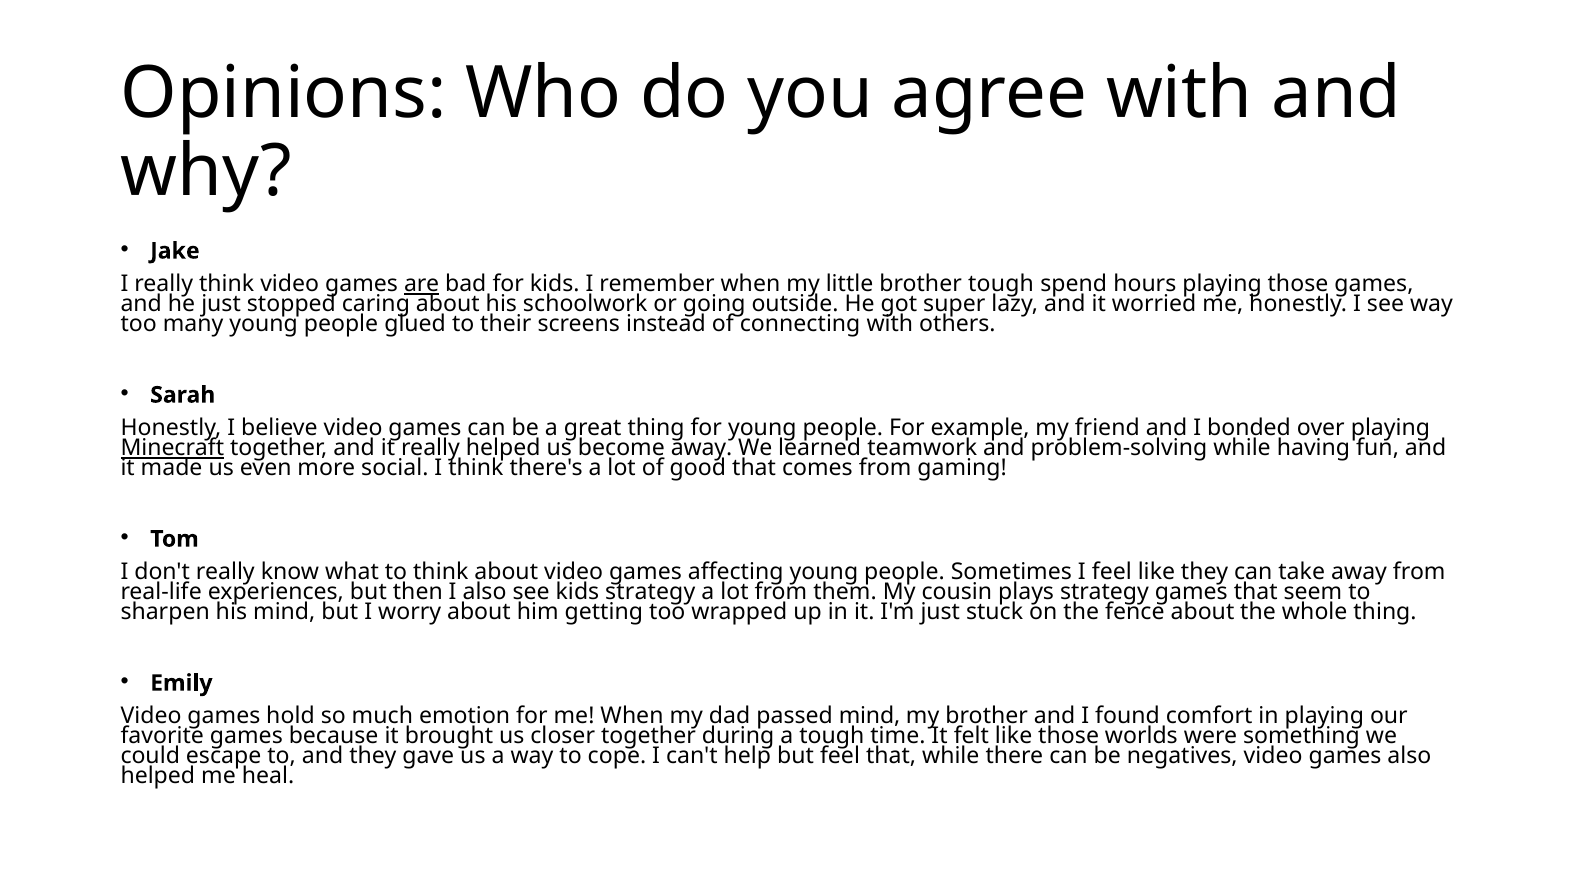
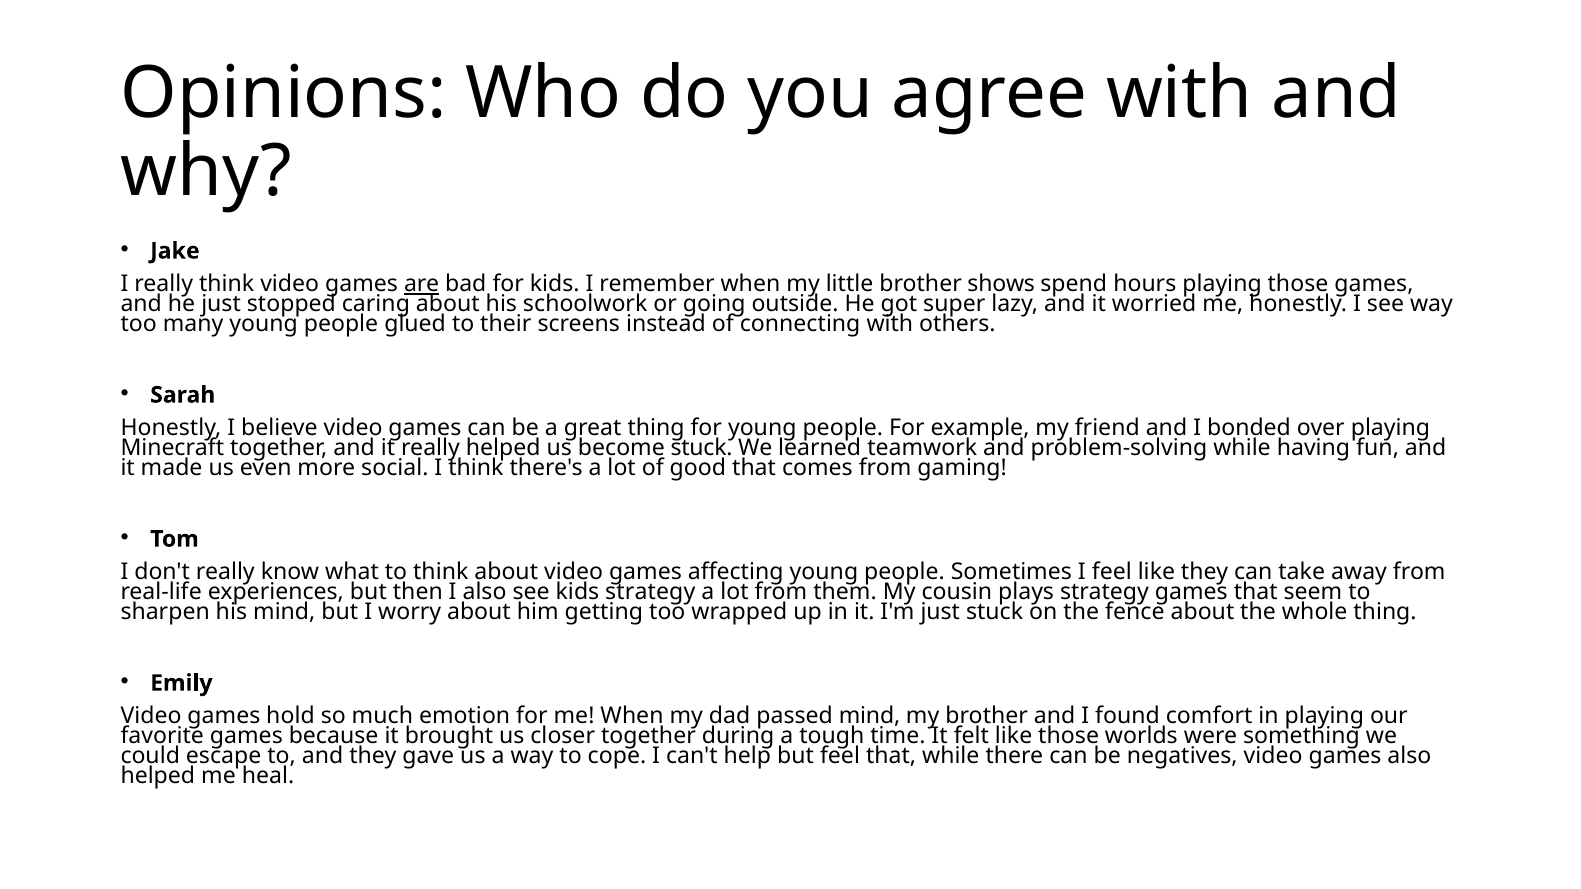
brother tough: tough -> shows (1001, 284)
Minecraft underline: present -> none (172, 448)
become away: away -> stuck (702, 448)
